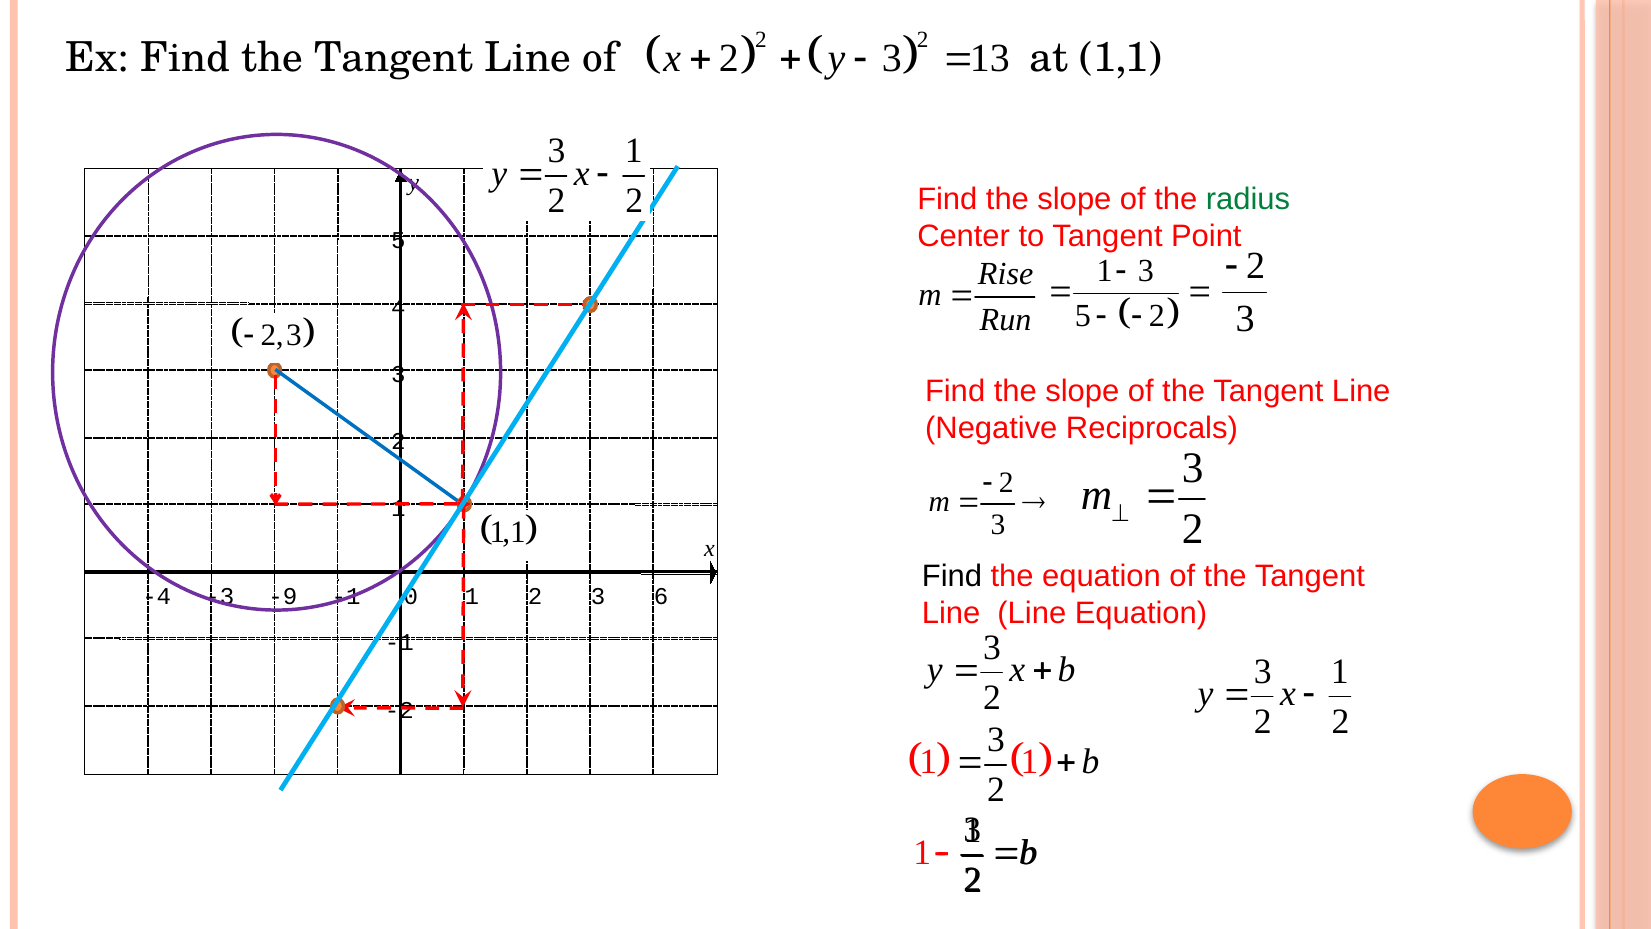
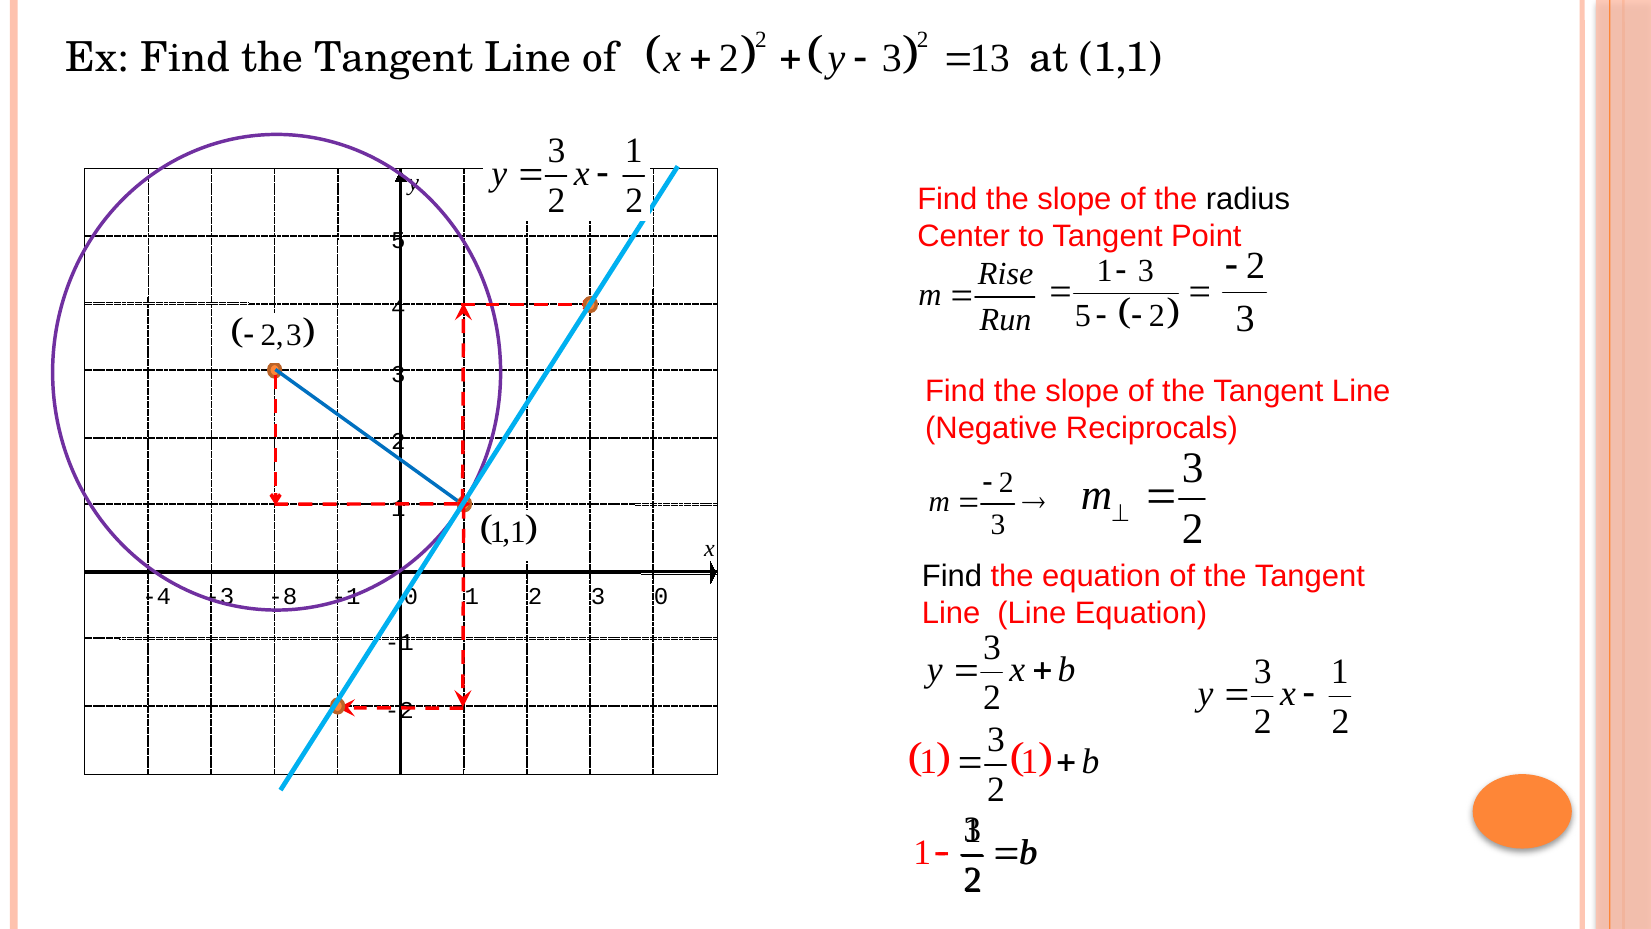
radius colour: green -> black (1248, 199)
-9: -9 -> -8 (283, 596)
3 6: 6 -> 0 (661, 596)
